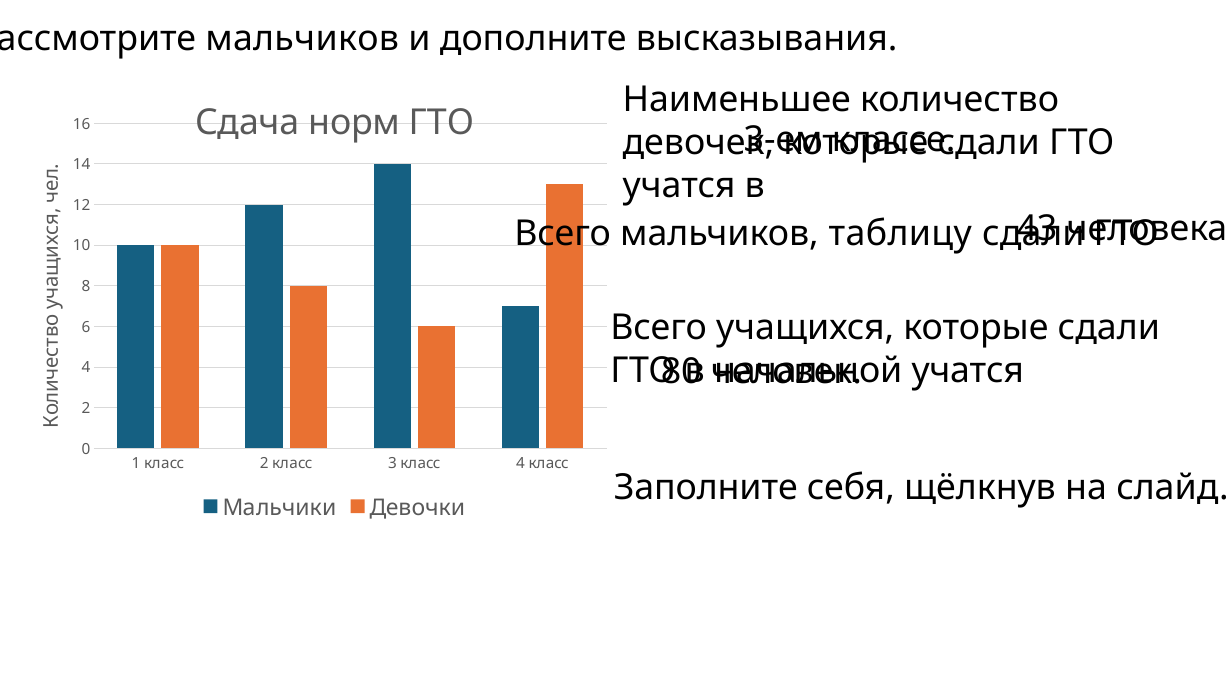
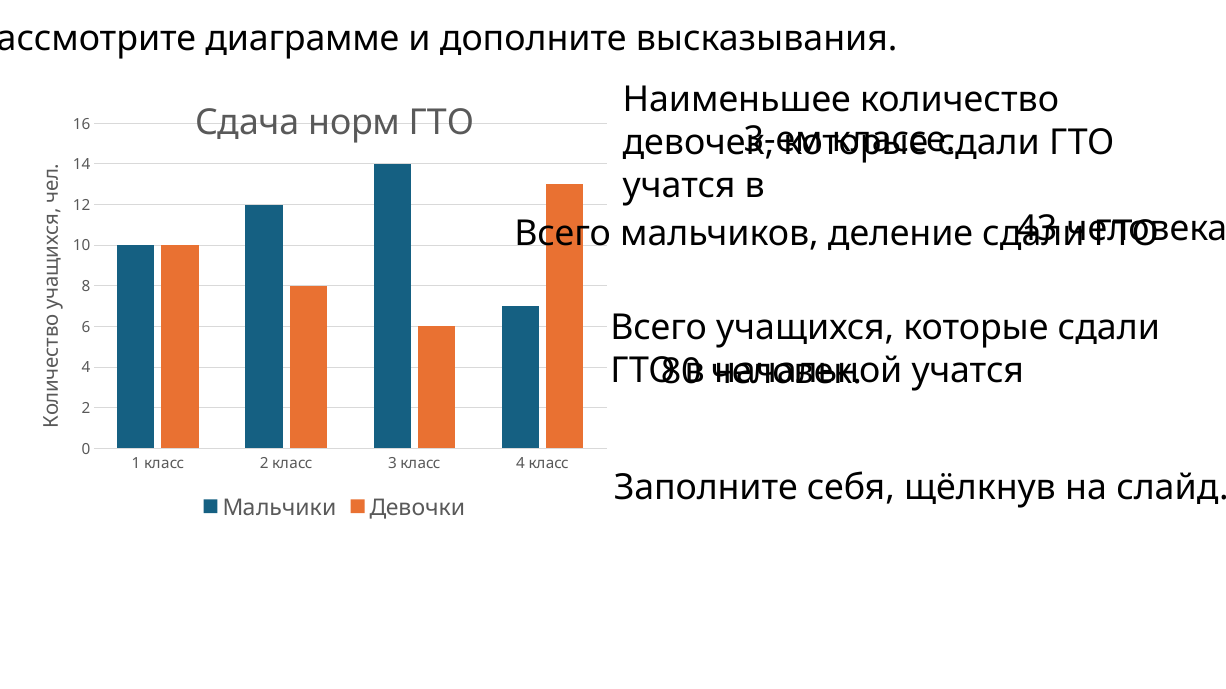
мальчиков: мальчиков -> диаграмме (302, 39)
таблицу: таблицу -> деление (901, 234)
